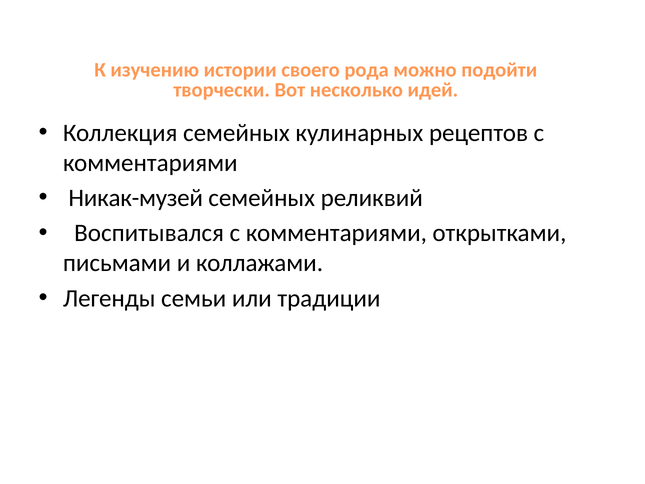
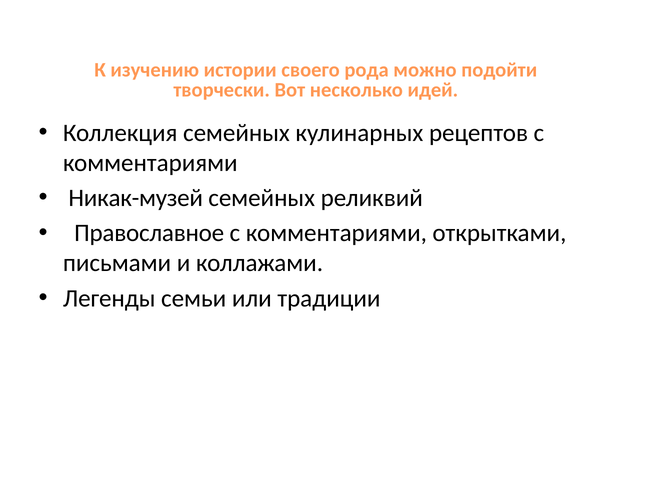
Воспитывался: Воспитывался -> Православное (149, 233)
